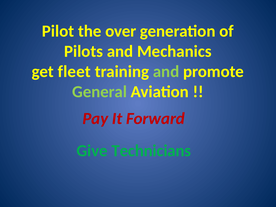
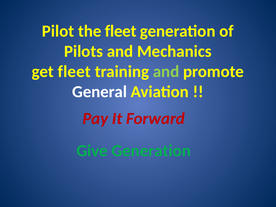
the over: over -> fleet (121, 31)
General colour: light green -> white (100, 92)
Give Technicians: Technicians -> Generation (151, 151)
